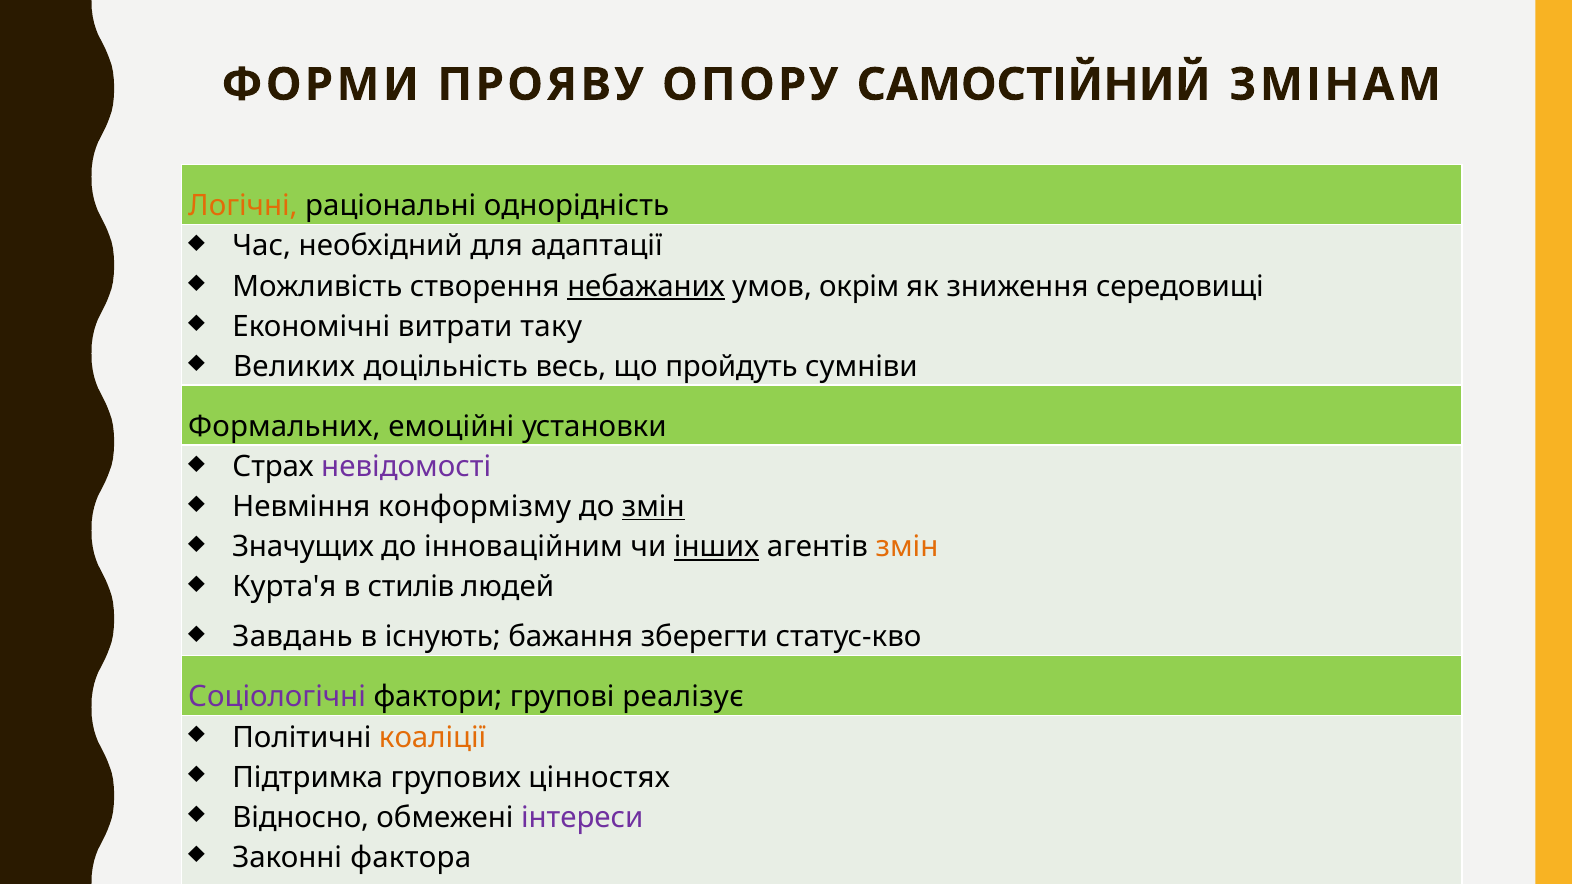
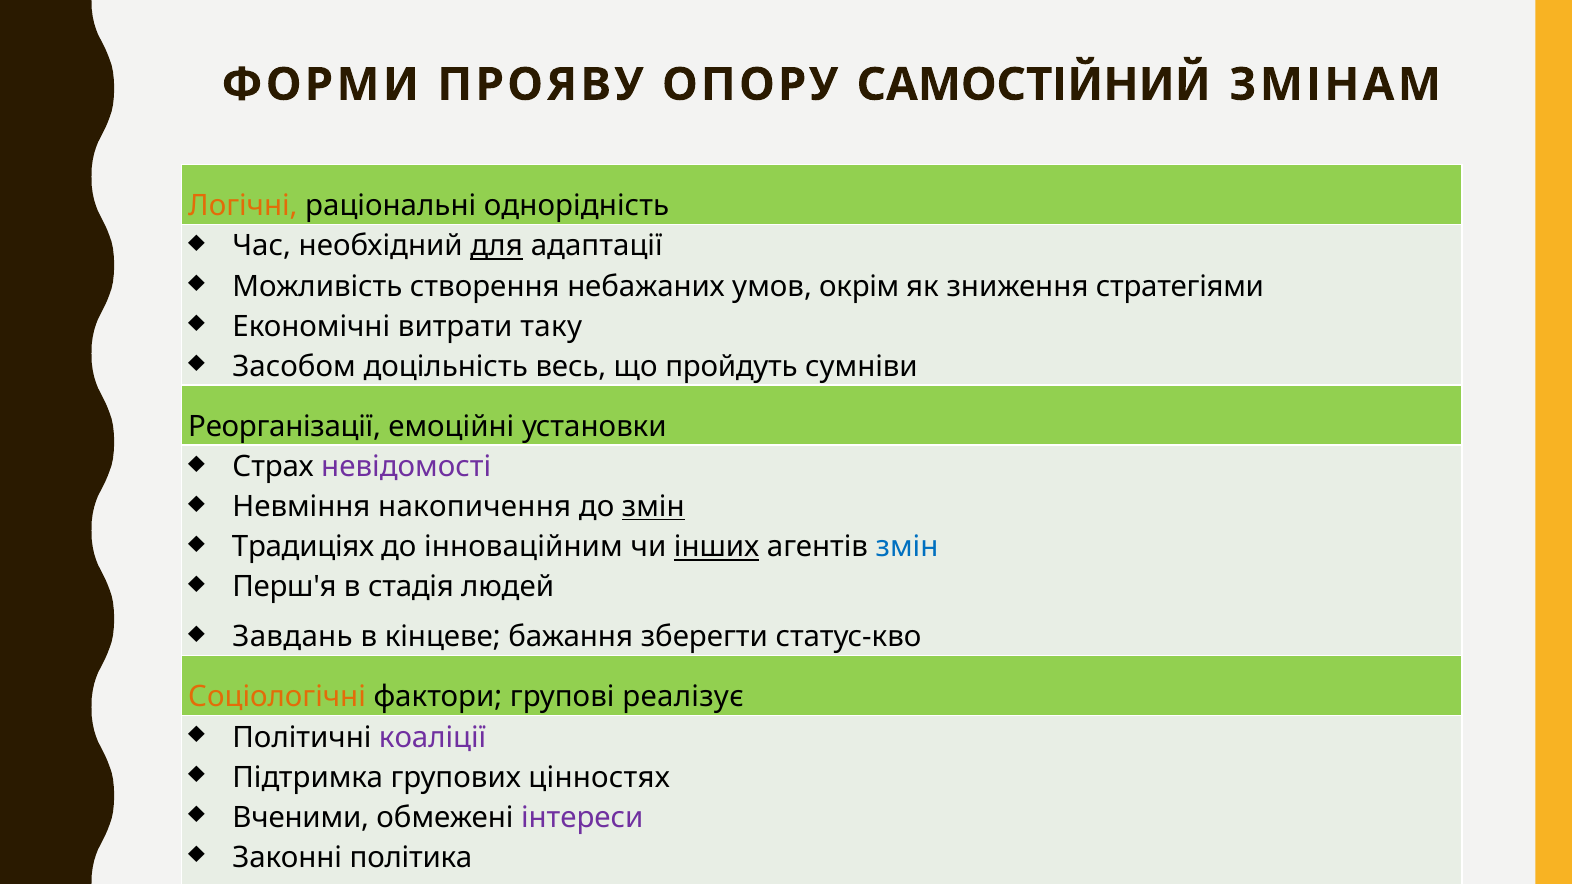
для underline: none -> present (497, 246)
небажаних underline: present -> none (646, 286)
середовищі: середовищі -> стратегіями (1180, 286)
Великих: Великих -> Засобом (294, 367)
Формальних: Формальних -> Реорганізації (285, 427)
конформізму: конформізму -> накопичення (475, 507)
Значущих: Значущих -> Традиціях (303, 547)
змін colour: orange -> blue (907, 547)
Курта'я: Курта'я -> Перш'я (284, 587)
стилів: стилів -> стадія (411, 587)
існують: існують -> кінцеве (443, 637)
Соціологічні colour: purple -> orange (277, 697)
коаліції colour: orange -> purple (433, 738)
Відносно: Відносно -> Вченими (301, 818)
фактора: фактора -> політика (411, 858)
